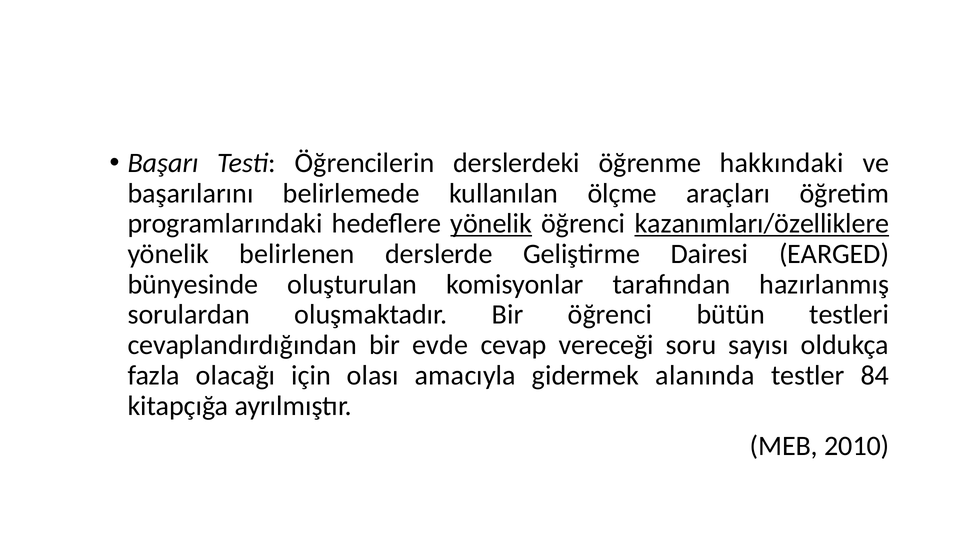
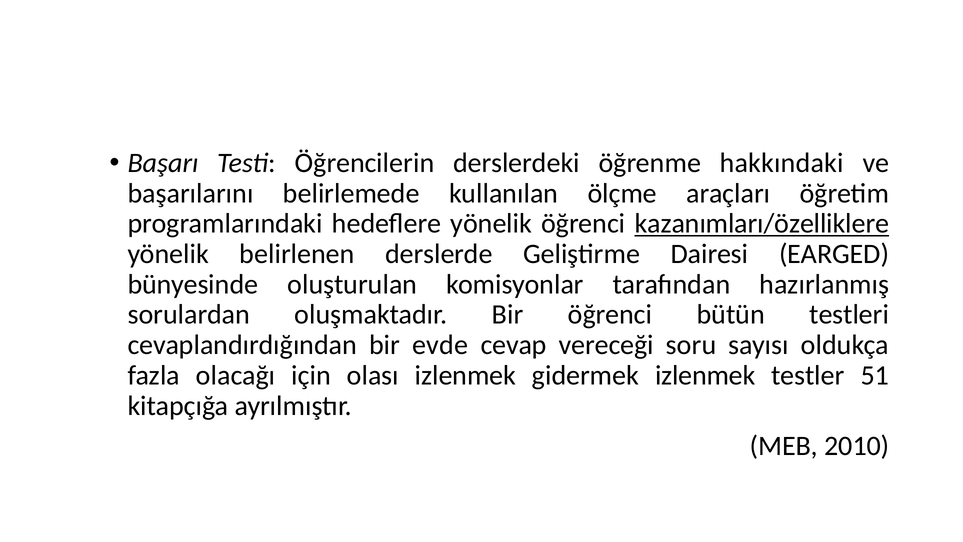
yönelik underline: present -> none (491, 223)
olası amacıyla: amacıyla -> izlenmek (465, 375)
gidermek alanında: alanında -> izlenmek (705, 375)
84: 84 -> 51 (875, 375)
